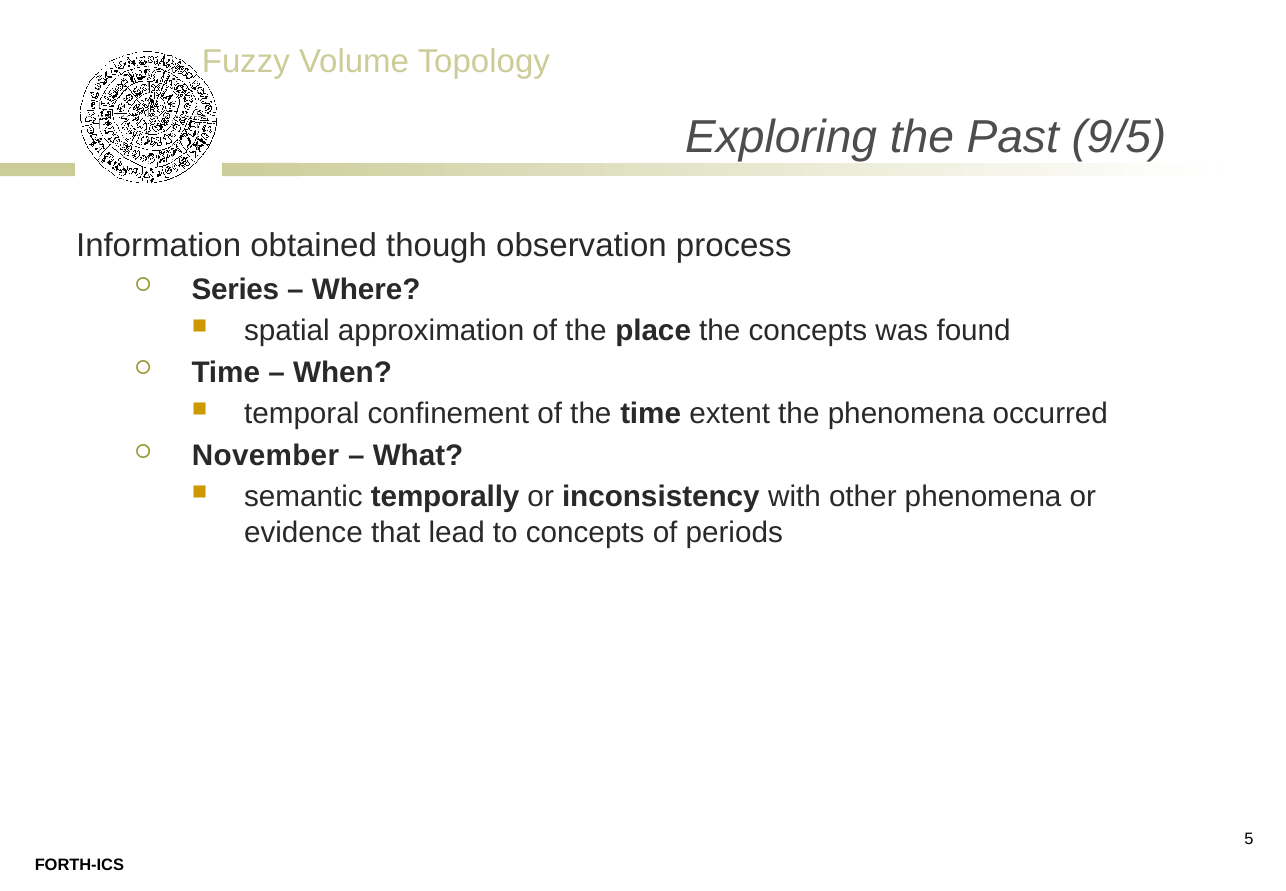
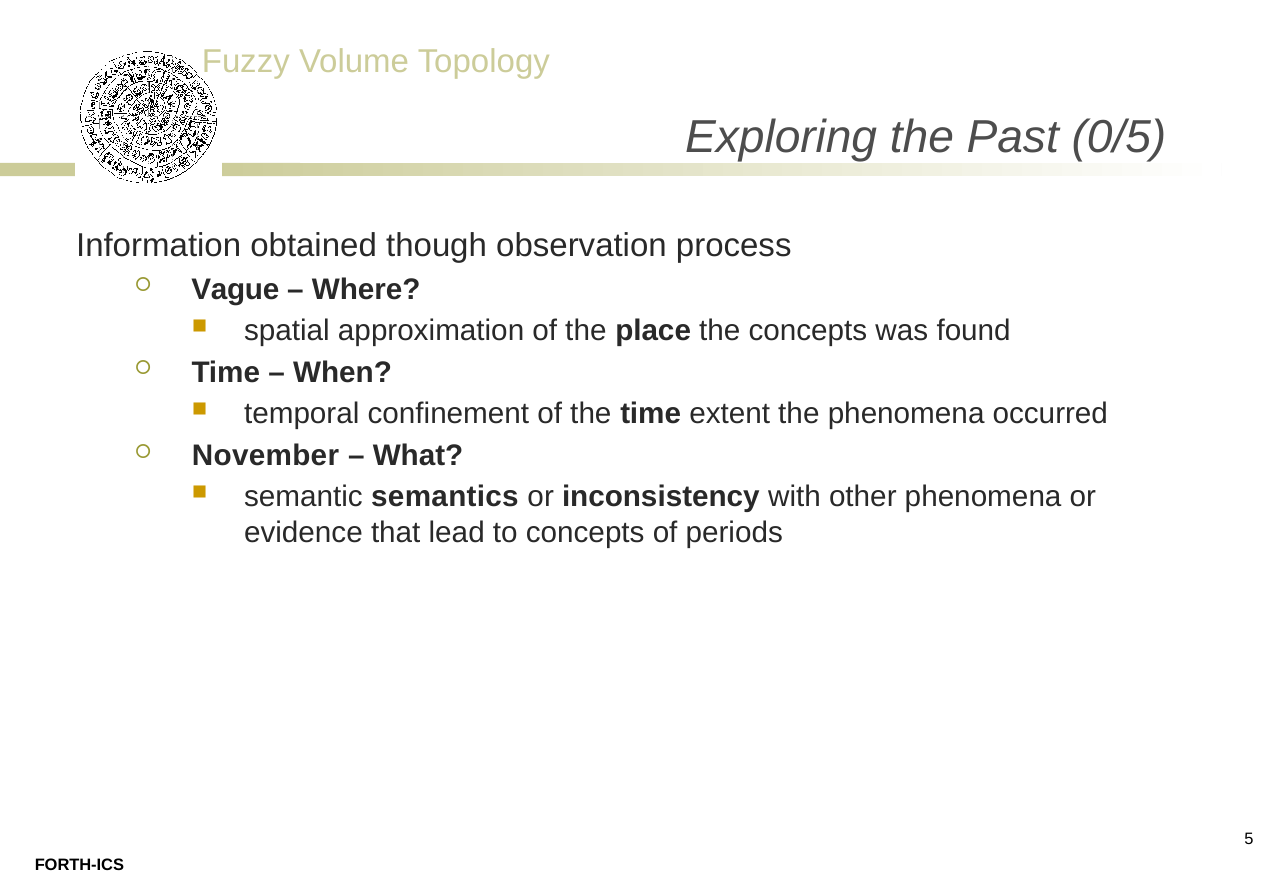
9/5: 9/5 -> 0/5 (1119, 137)
Series: Series -> Vague (235, 289)
temporally: temporally -> semantics (445, 497)
